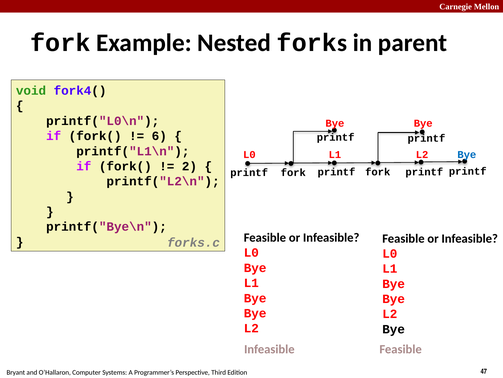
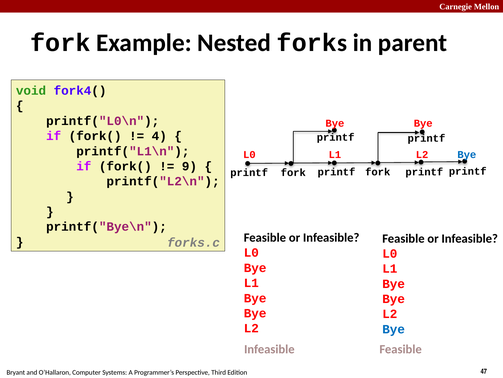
6: 6 -> 4 (159, 136)
2: 2 -> 9 (189, 166)
Bye colour: black -> blue (394, 329)
